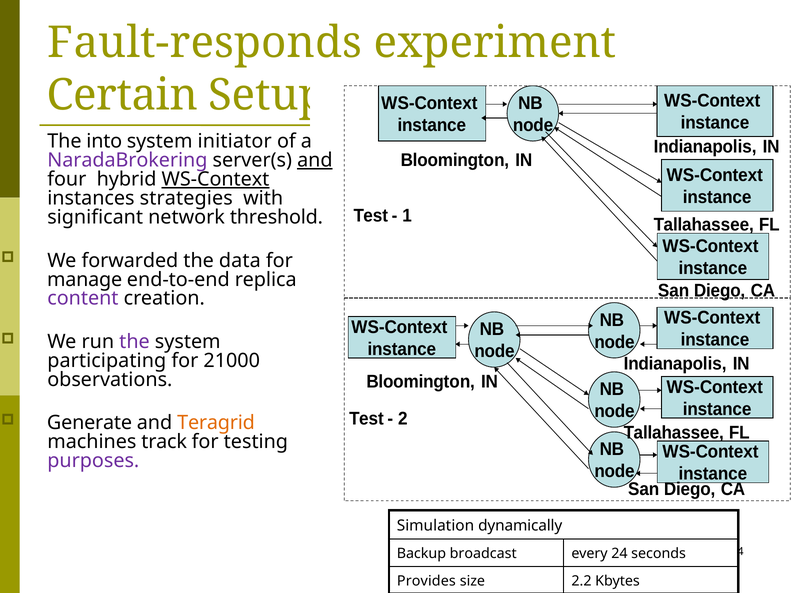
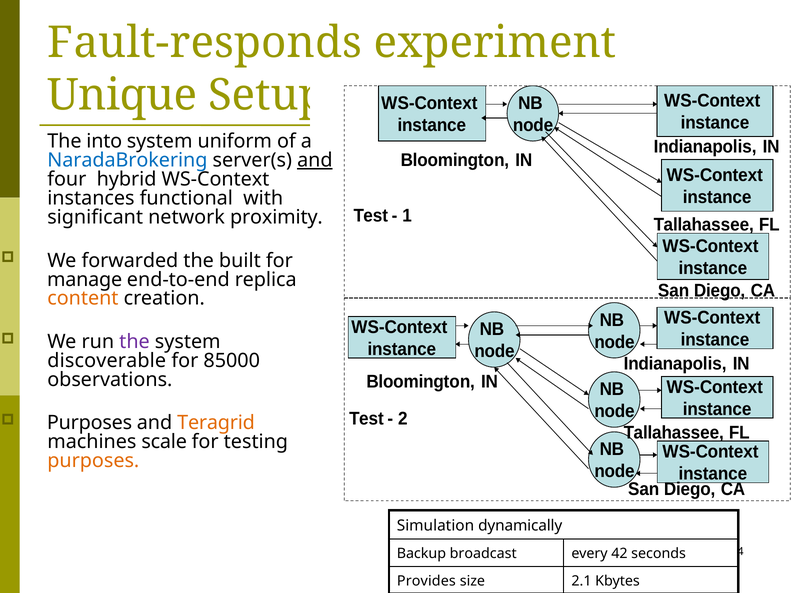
Certain: Certain -> Unique (122, 95)
initiator: initiator -> uniform (235, 141)
NaradaBrokering colour: purple -> blue (127, 160)
WS-Context underline: present -> none (215, 179)
strategies: strategies -> functional (186, 198)
threshold: threshold -> proximity (276, 217)
data: data -> built (240, 261)
content colour: purple -> orange (83, 299)
participating: participating -> discoverable (107, 361)
21000: 21000 -> 85000 (232, 361)
Generate: Generate -> Purposes (90, 423)
track: track -> scale (164, 442)
purposes colour: purple -> orange (93, 461)
24: 24 -> 42 (619, 554)
2.2: 2.2 -> 2.1 (582, 581)
